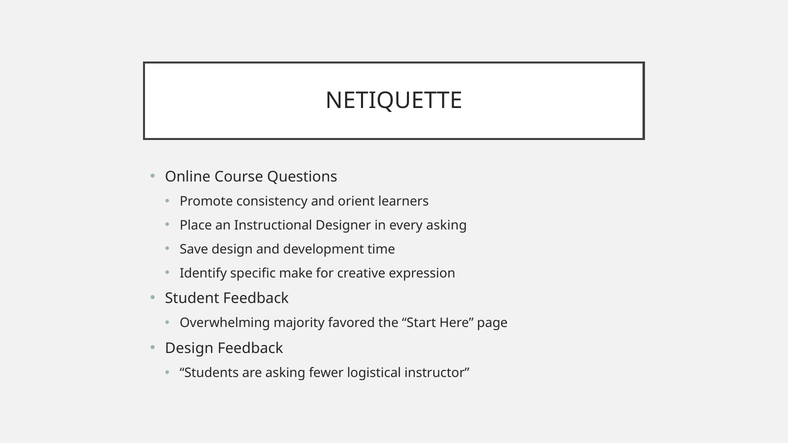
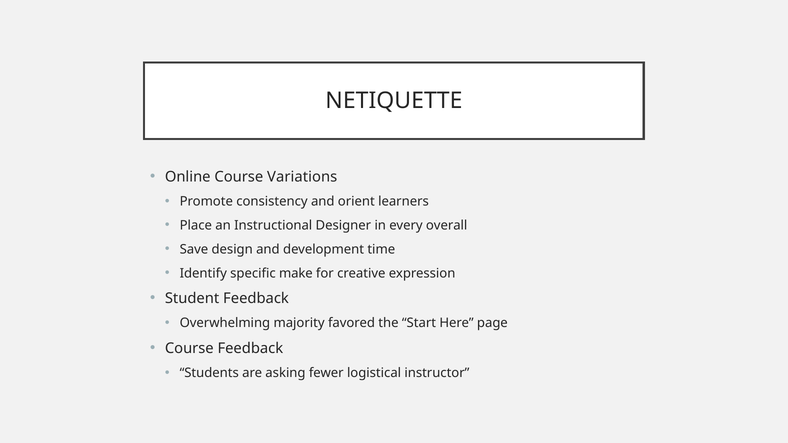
Questions: Questions -> Variations (302, 177)
every asking: asking -> overall (447, 225)
Design: Design -> Course (189, 348)
